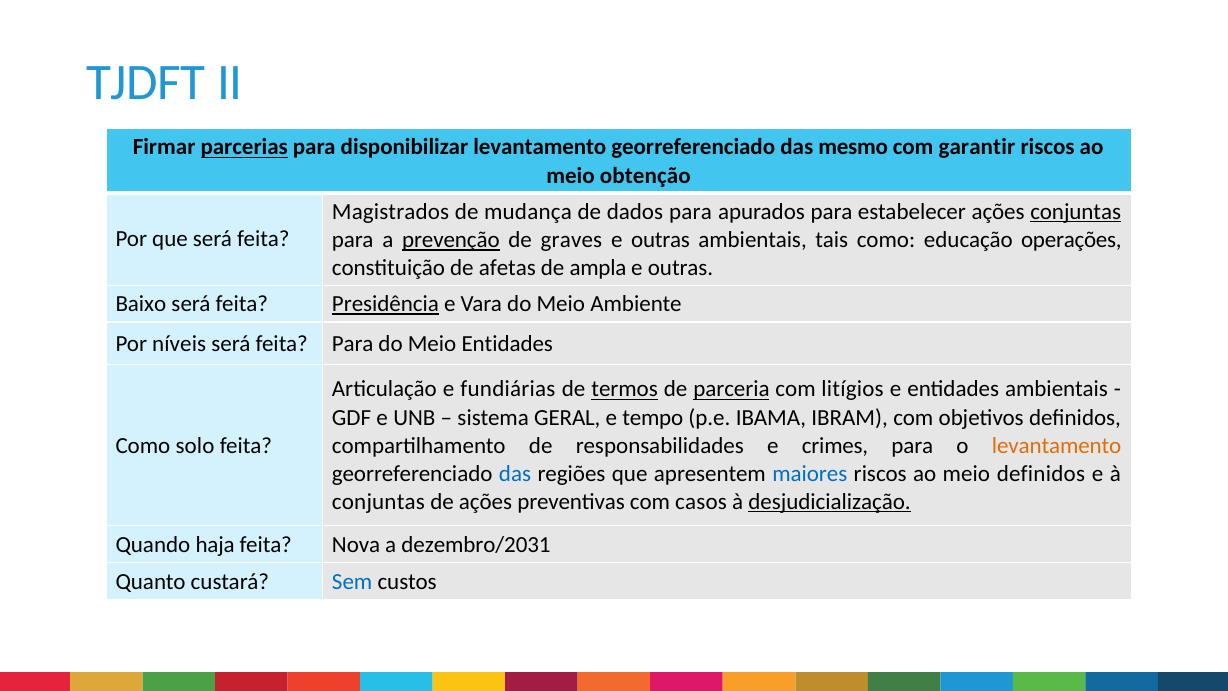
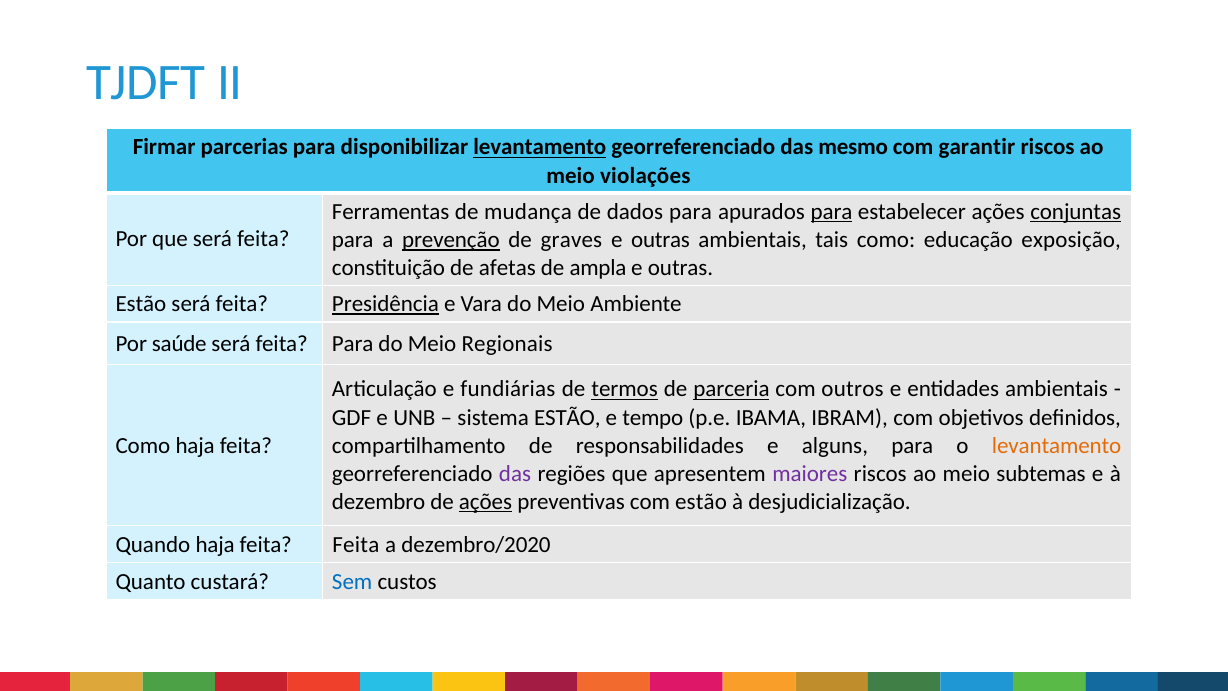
parcerias underline: present -> none (244, 147)
levantamento underline: none -> present (540, 147)
obtenção: obtenção -> violações (645, 175)
Magistrados: Magistrados -> Ferramentas (391, 212)
para underline: none -> present (832, 212)
operações: operações -> exposição (1071, 240)
Baixo: Baixo -> Estão (141, 304)
níveis: níveis -> saúde (179, 344)
Meio Entidades: Entidades -> Regionais (507, 344)
litígios: litígios -> outros (853, 389)
sistema GERAL: GERAL -> ESTÃO (567, 417)
Como solo: solo -> haja (195, 445)
crimes: crimes -> alguns (835, 445)
das colour: blue -> purple (515, 474)
maiores colour: blue -> purple (810, 474)
meio definidos: definidos -> subtemas (1041, 474)
conjuntas: conjuntas -> dezembro (379, 502)
ações underline: none -> present (486, 502)
com casos: casos -> estão (701, 502)
desjudicialização underline: present -> none (830, 502)
feita Nova: Nova -> Feita (356, 545)
dezembro/2031: dezembro/2031 -> dezembro/2020 (476, 545)
